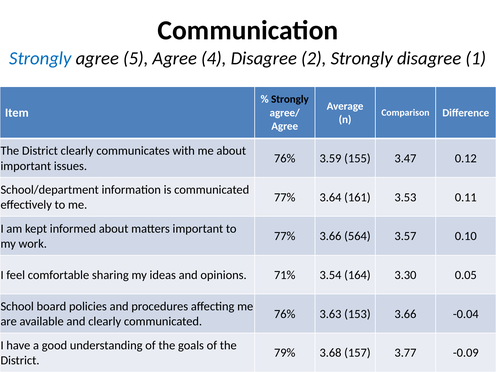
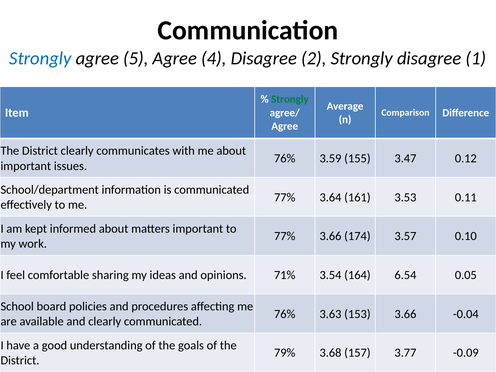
Strongly colour: black -> green (290, 99)
564: 564 -> 174 (357, 236)
3.30: 3.30 -> 6.54 (405, 275)
